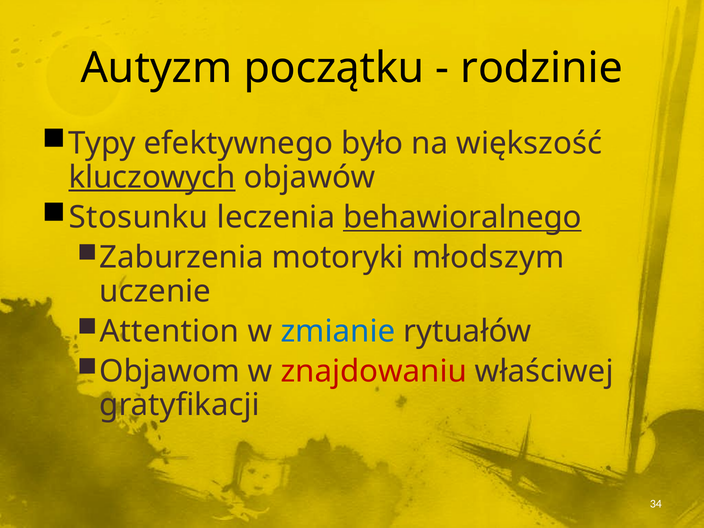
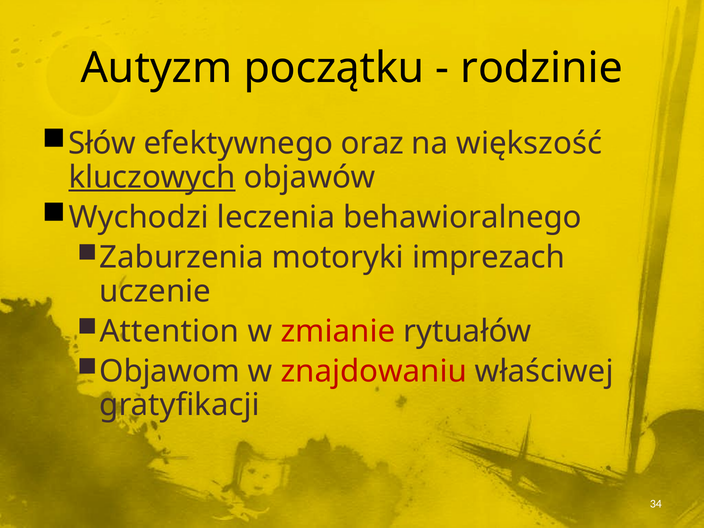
Typy: Typy -> Słów (102, 143)
było: było -> oraz (372, 143)
Stosunku: Stosunku -> Wychodzi (139, 217)
behawioralnego underline: present -> none (462, 217)
młodszym: młodszym -> imprezach (489, 257)
zmianie colour: blue -> red (338, 331)
